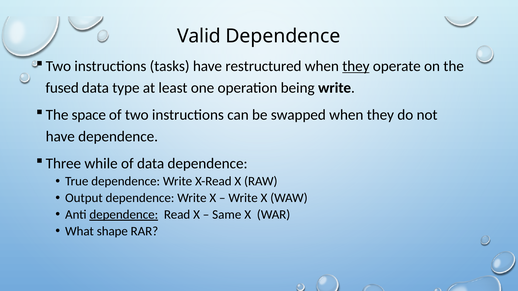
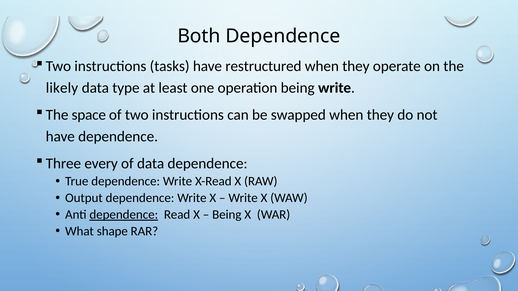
Valid: Valid -> Both (199, 36)
they underline: present -> none (356, 66)
fused: fused -> likely (62, 88)
while: while -> every (101, 164)
Same: Same -> Being (227, 215)
